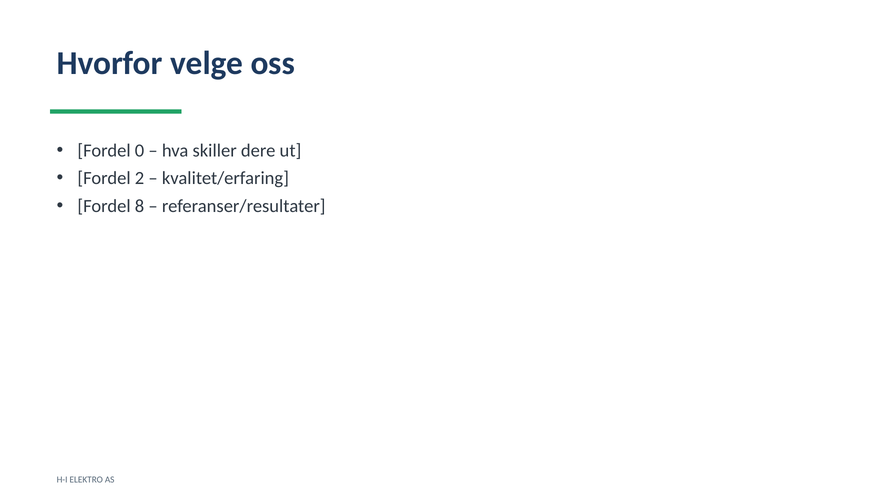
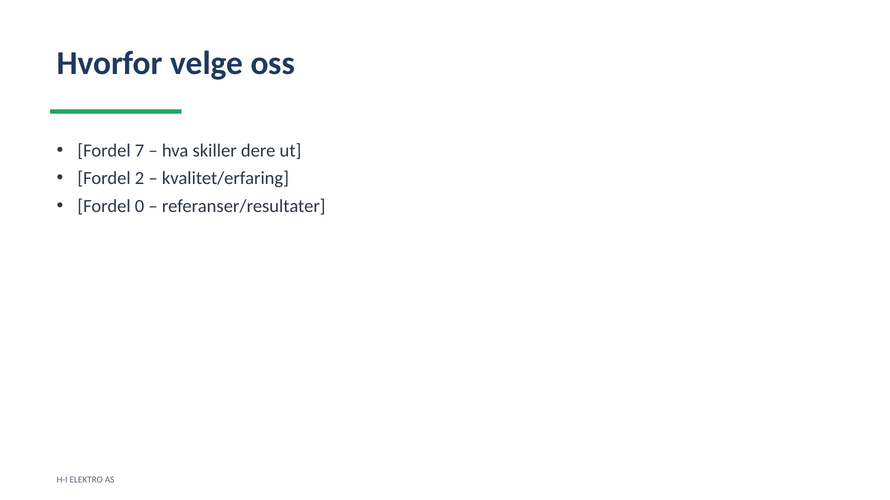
0: 0 -> 7 (140, 151)
8: 8 -> 0 (140, 206)
